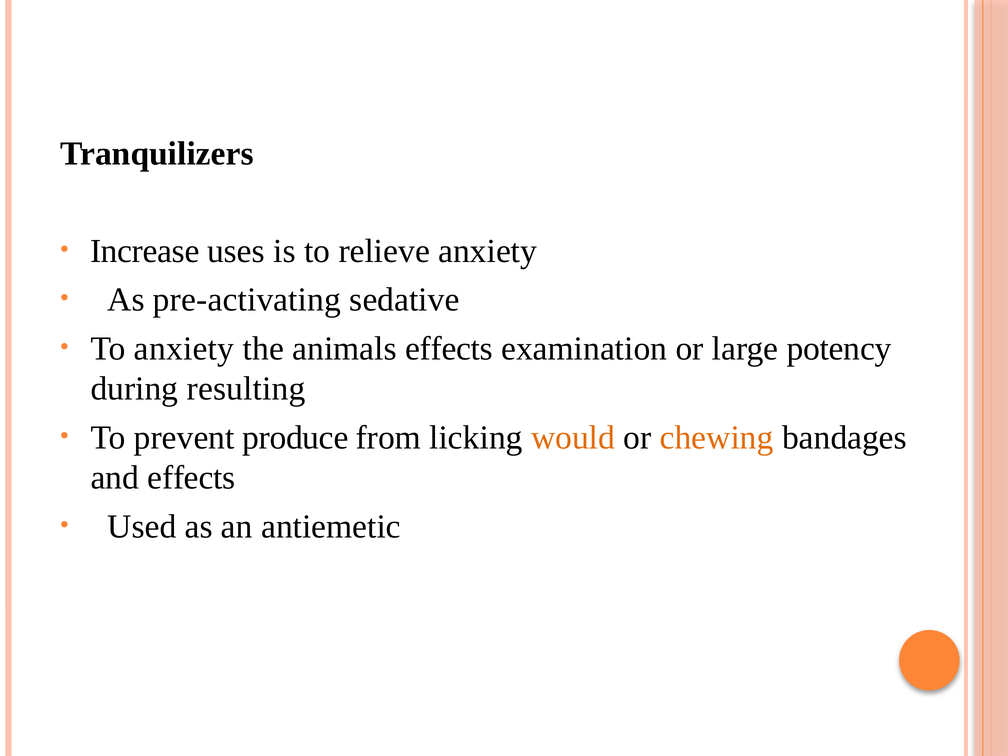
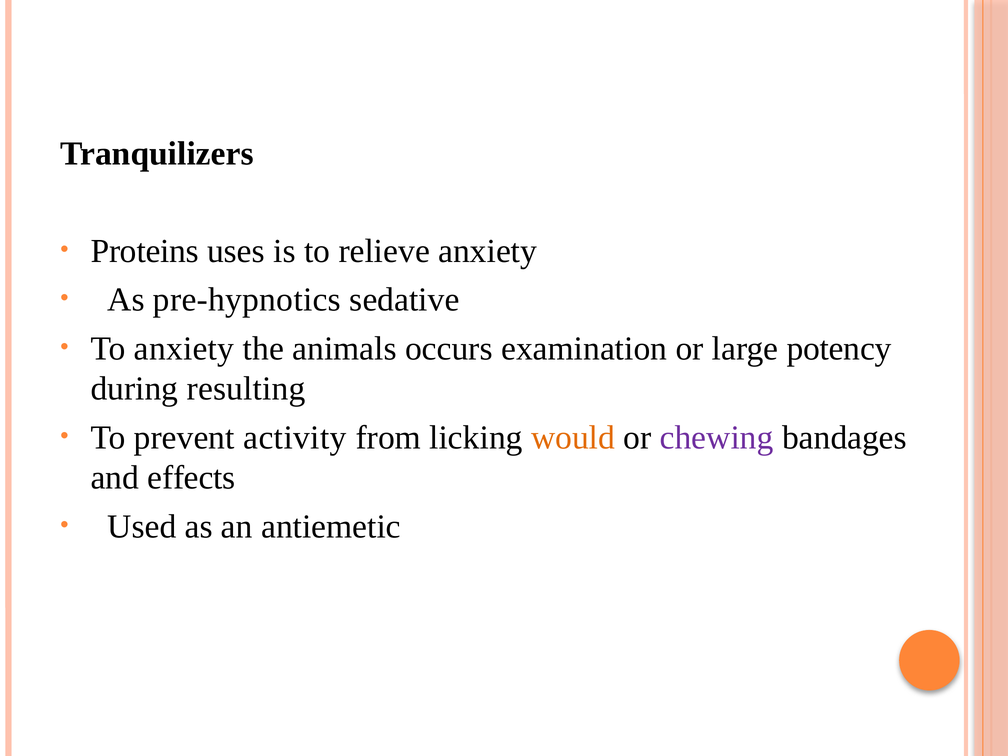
Increase: Increase -> Proteins (145, 251)
pre-activating: pre-activating -> pre-hypnotics (247, 300)
animals effects: effects -> occurs (449, 348)
produce: produce -> activity (295, 437)
chewing colour: orange -> purple (717, 437)
